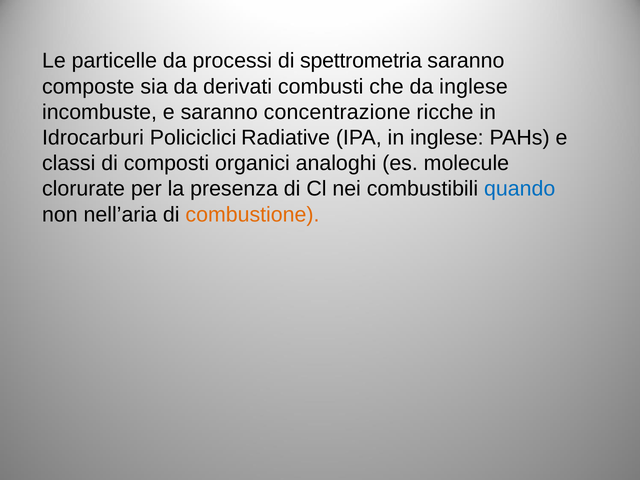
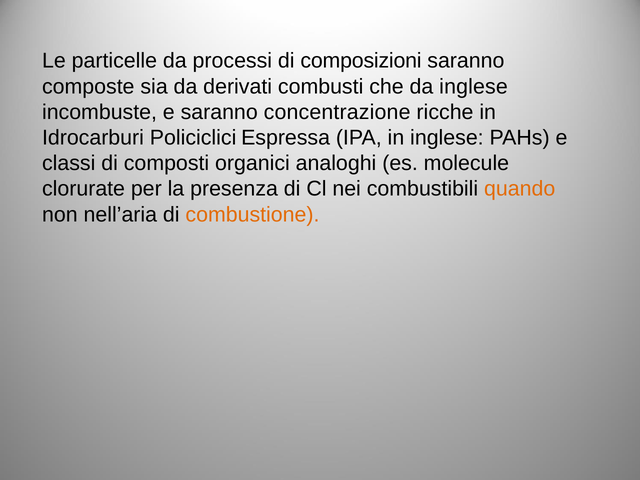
spettrometria: spettrometria -> composizioni (361, 61)
Radiative: Radiative -> Espressa (286, 138)
quando colour: blue -> orange (520, 189)
